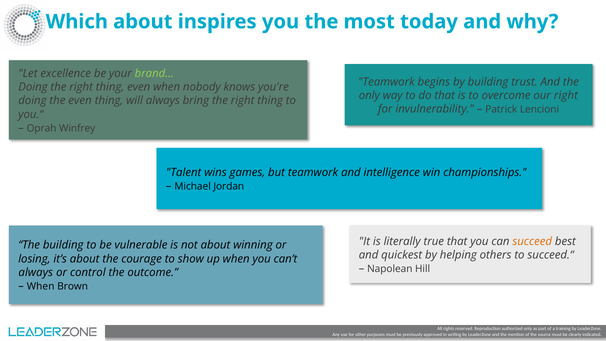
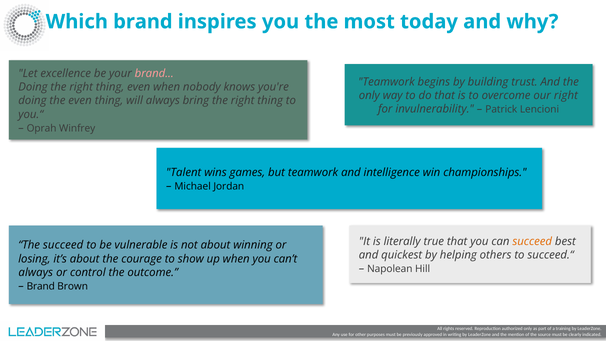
Which about: about -> brand (143, 22)
brand colour: light green -> pink (154, 73)
The building: building -> succeed (63, 245)
When: When -> Brand (41, 286)
